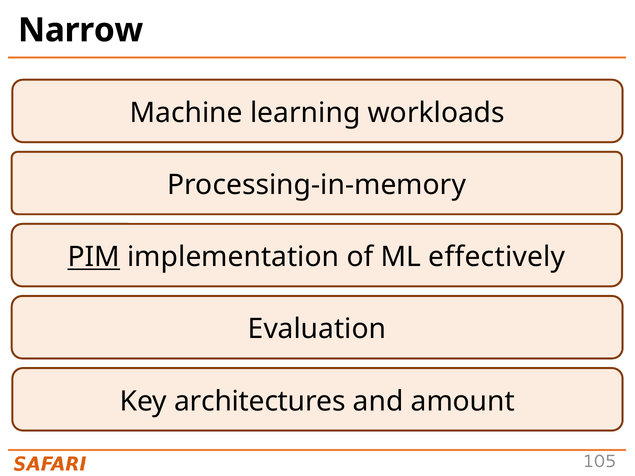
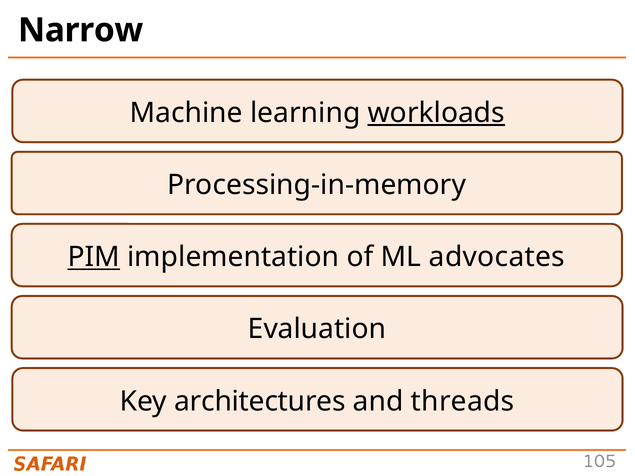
workloads underline: none -> present (436, 113)
effectively: effectively -> advocates (497, 257)
amount: amount -> threads (463, 401)
